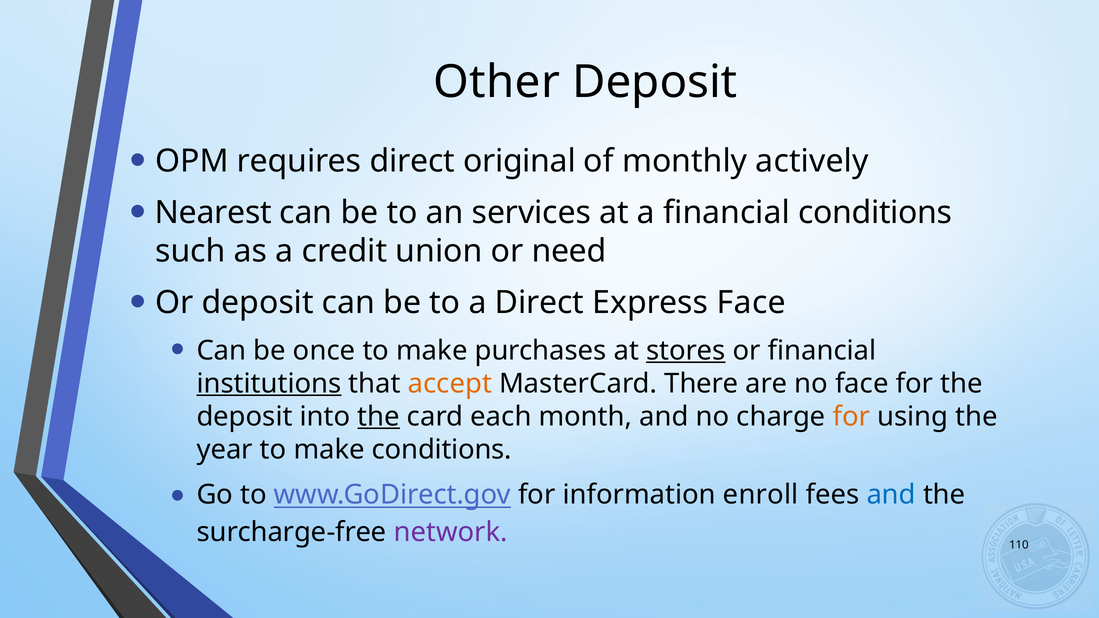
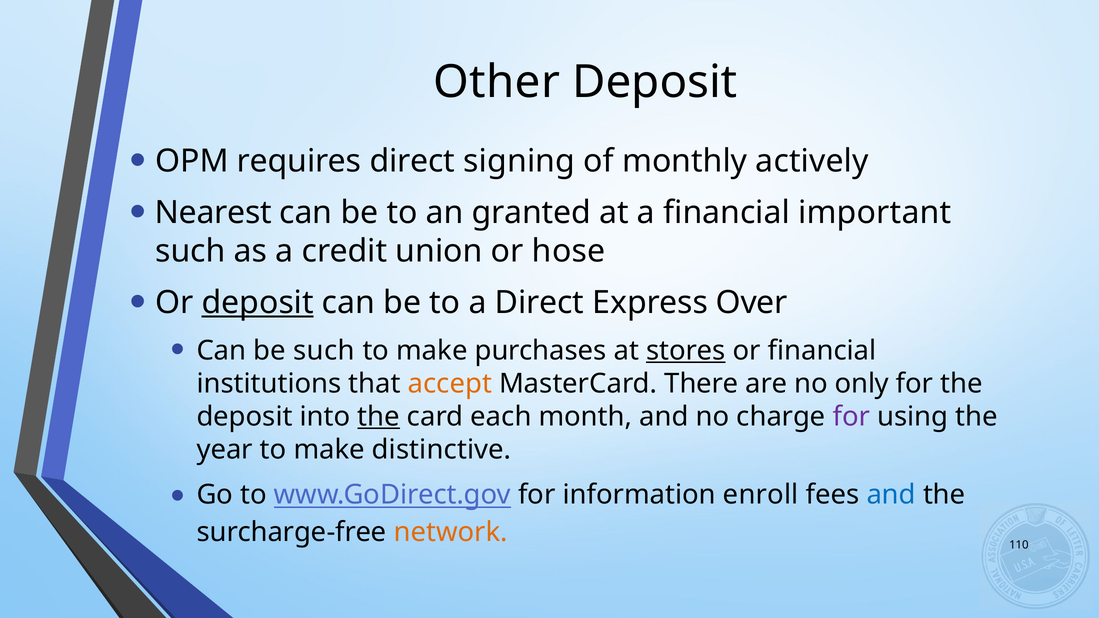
original: original -> signing (519, 161)
services: services -> granted (531, 213)
financial conditions: conditions -> important (875, 213)
need: need -> hose (569, 251)
deposit underline: none -> present (258, 303)
Express Face: Face -> Over (752, 303)
be once: once -> such (324, 351)
institutions underline: present -> none (269, 384)
no face: face -> only (862, 384)
for colour: orange -> purple (851, 417)
make conditions: conditions -> distinctive (442, 450)
network colour: purple -> orange (451, 532)
